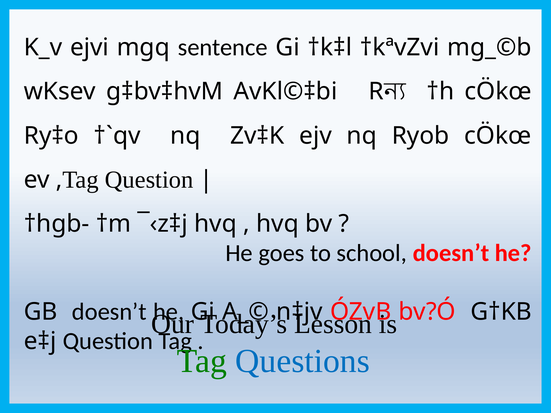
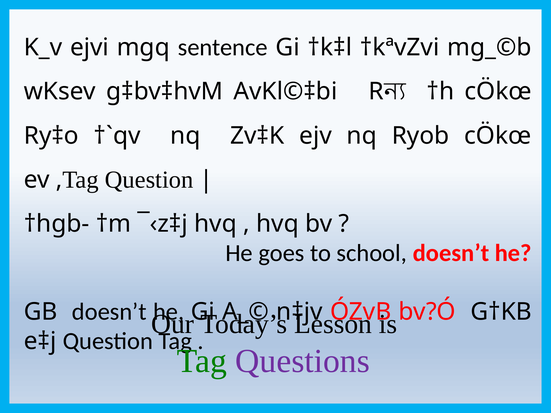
Questions colour: blue -> purple (303, 361)
